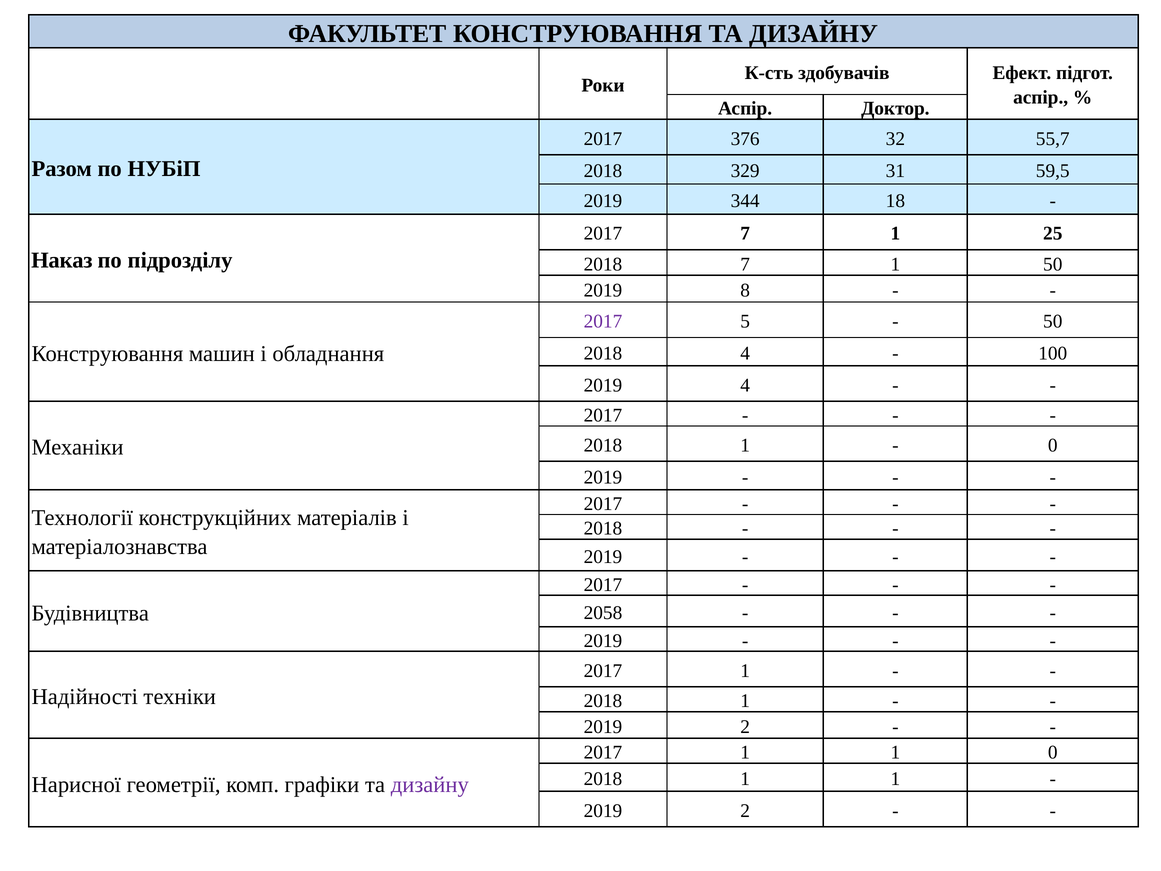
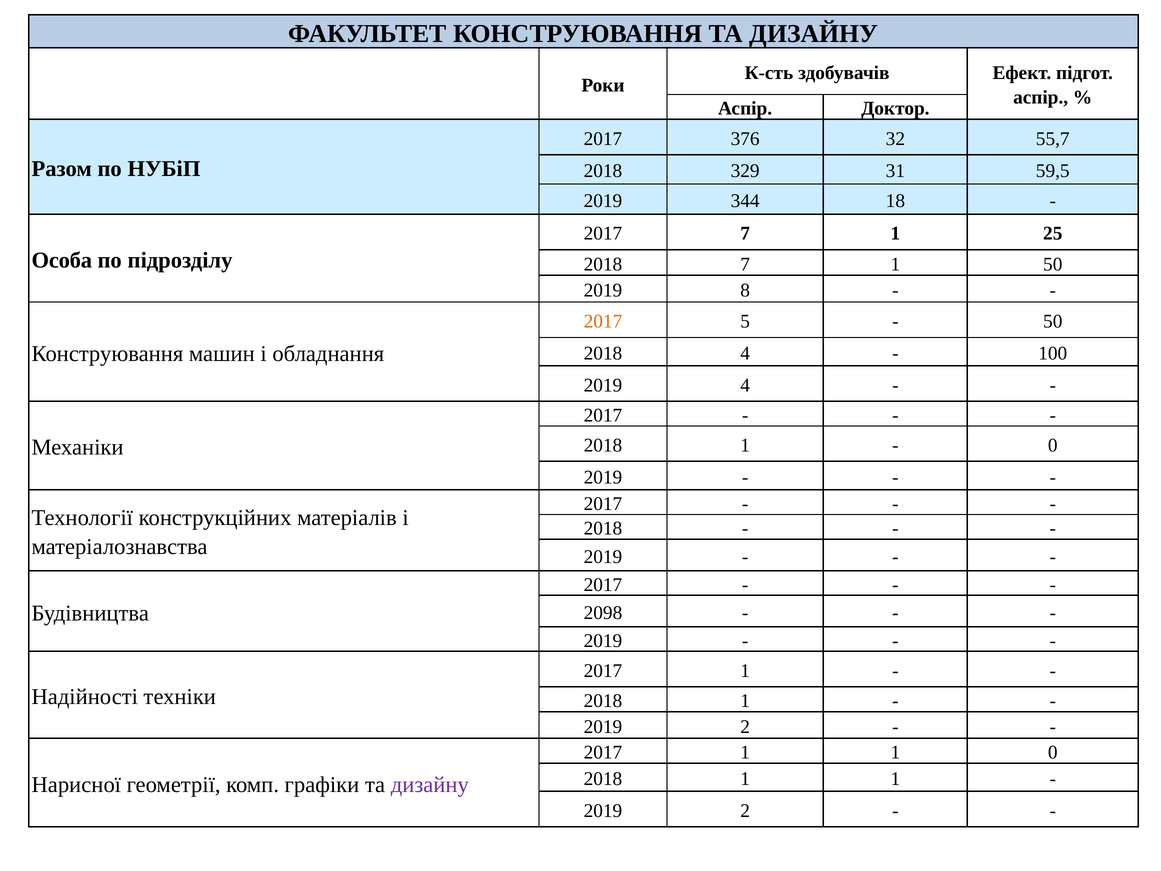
Наказ: Наказ -> Особа (62, 260)
2017 colour: purple -> orange (603, 321)
2058: 2058 -> 2098 (603, 613)
